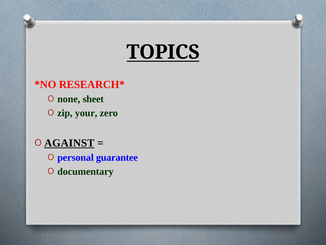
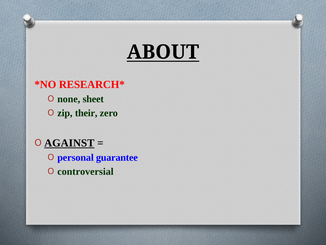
TOPICS: TOPICS -> ABOUT (163, 52)
your: your -> their (86, 113)
documentary: documentary -> controversial (85, 171)
